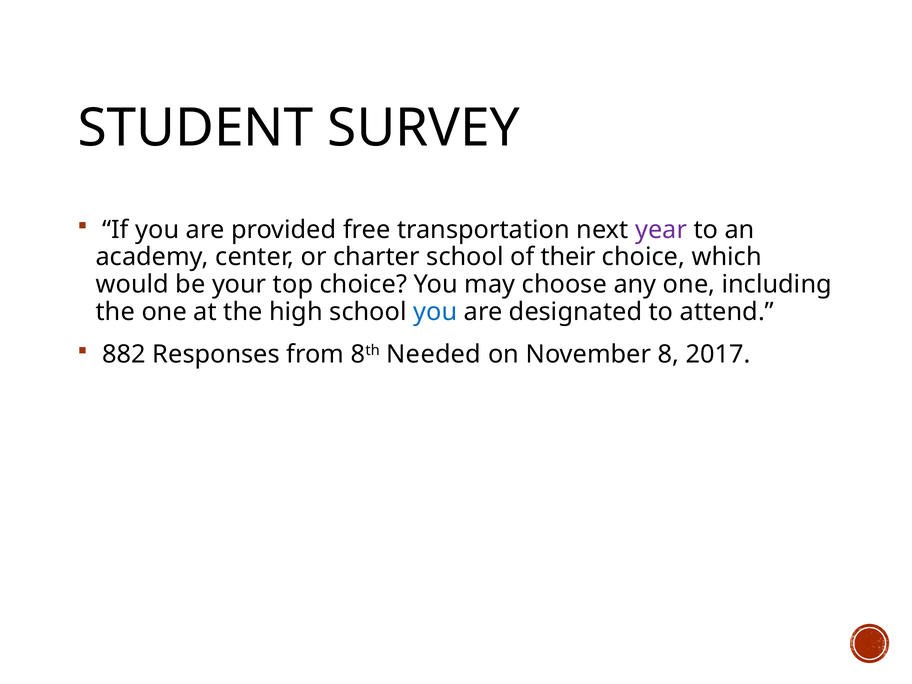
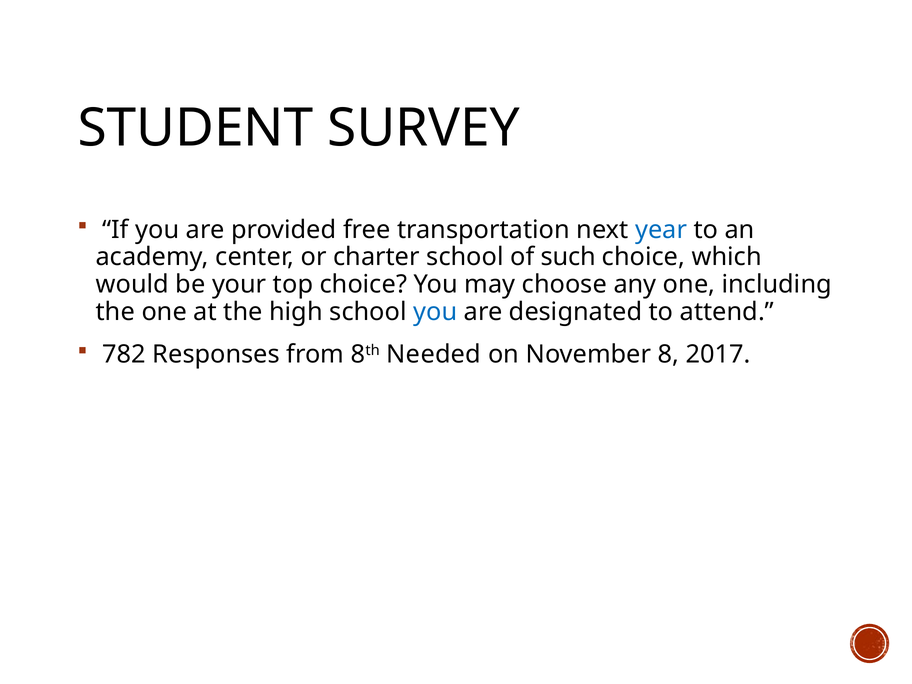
year colour: purple -> blue (661, 230)
their: their -> such (568, 257)
882: 882 -> 782 (124, 354)
